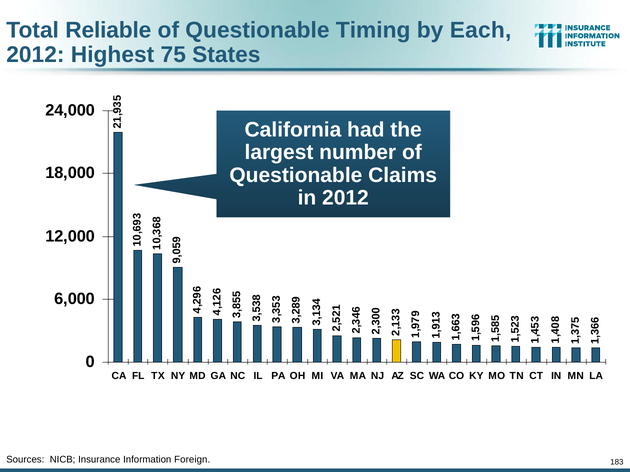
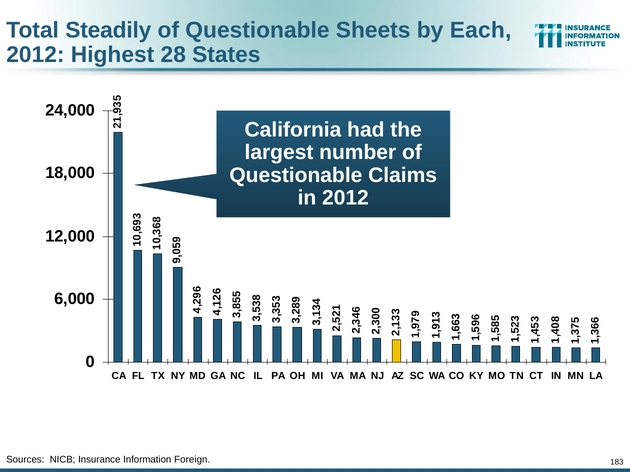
Reliable: Reliable -> Steadily (108, 30)
Timing: Timing -> Sheets (373, 30)
75: 75 -> 28 (173, 55)
